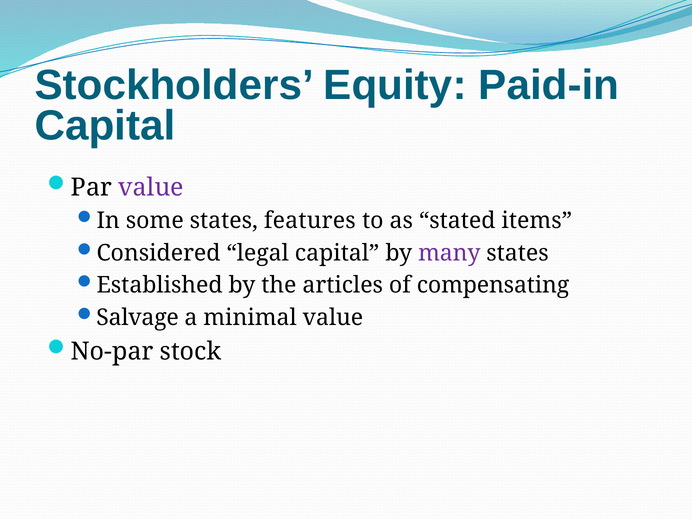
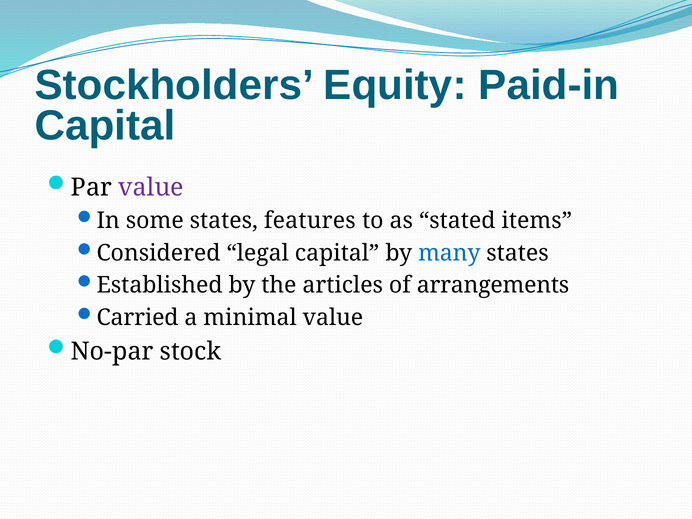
many colour: purple -> blue (449, 253)
compensating: compensating -> arrangements (493, 285)
Salvage: Salvage -> Carried (138, 318)
